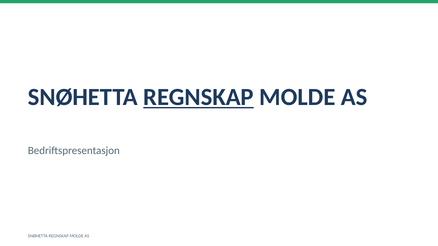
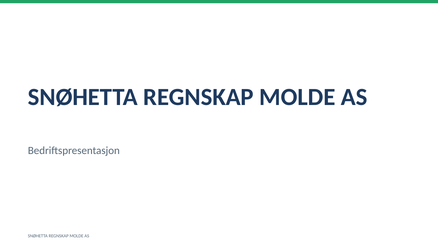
REGNSKAP underline: present -> none (198, 97)
